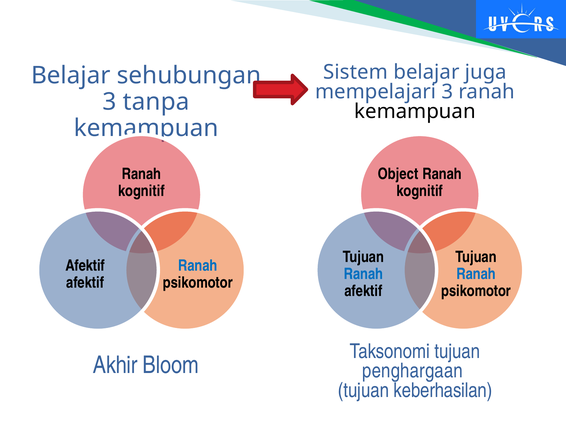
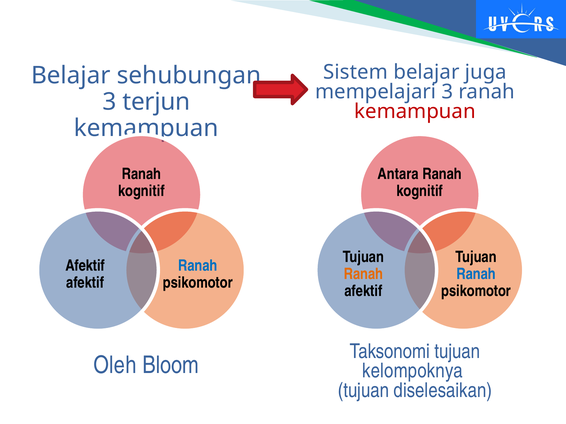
tanpa: tanpa -> terjun (156, 102)
kemampuan colour: black -> red (415, 111)
Object: Object -> Antara (398, 174)
Ranah colour: blue -> orange (363, 274)
Akhir: Akhir -> Oleh (115, 365)
penghargaan: penghargaan -> kelompoknya (413, 371)
keberhasilan: keberhasilan -> diselesaikan (443, 391)
